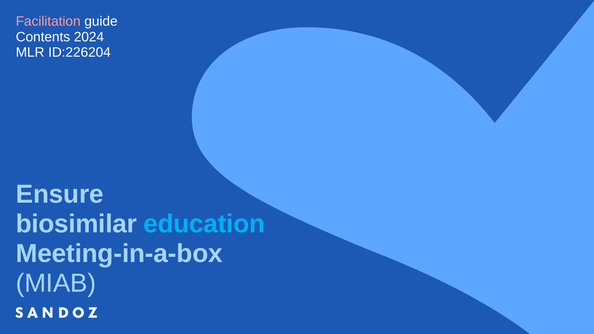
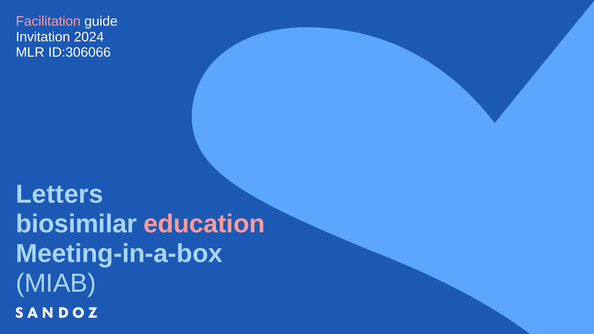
Contents: Contents -> Invitation (43, 37)
ID:226204: ID:226204 -> ID:306066 (79, 52)
Ensure: Ensure -> Letters (60, 194)
education colour: light blue -> pink (204, 224)
